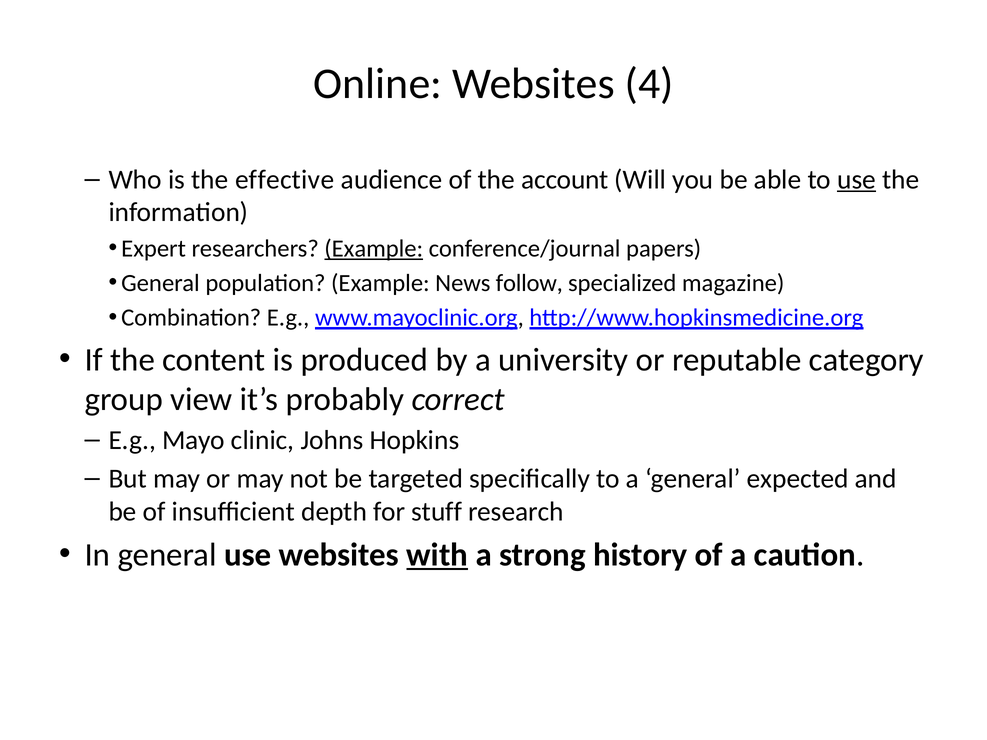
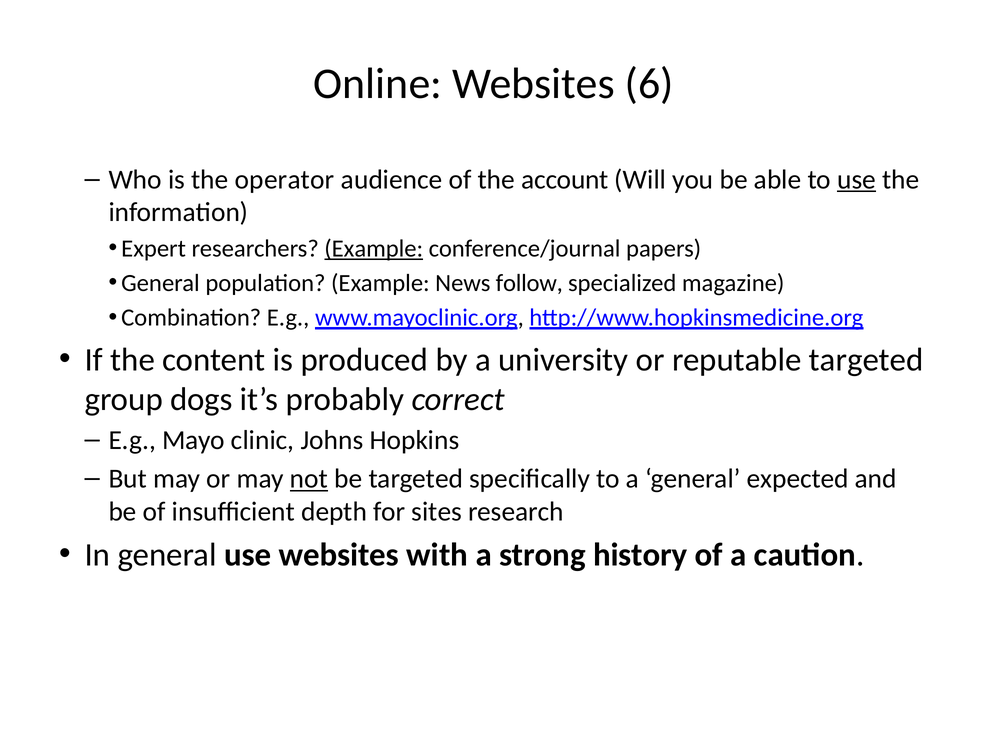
4: 4 -> 6 (649, 84)
effective: effective -> operator (285, 180)
reputable category: category -> targeted (866, 360)
view: view -> dogs (201, 399)
not underline: none -> present (309, 479)
stuff: stuff -> sites (437, 512)
with underline: present -> none (437, 555)
